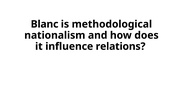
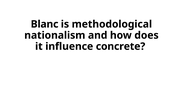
relations: relations -> concrete (121, 46)
